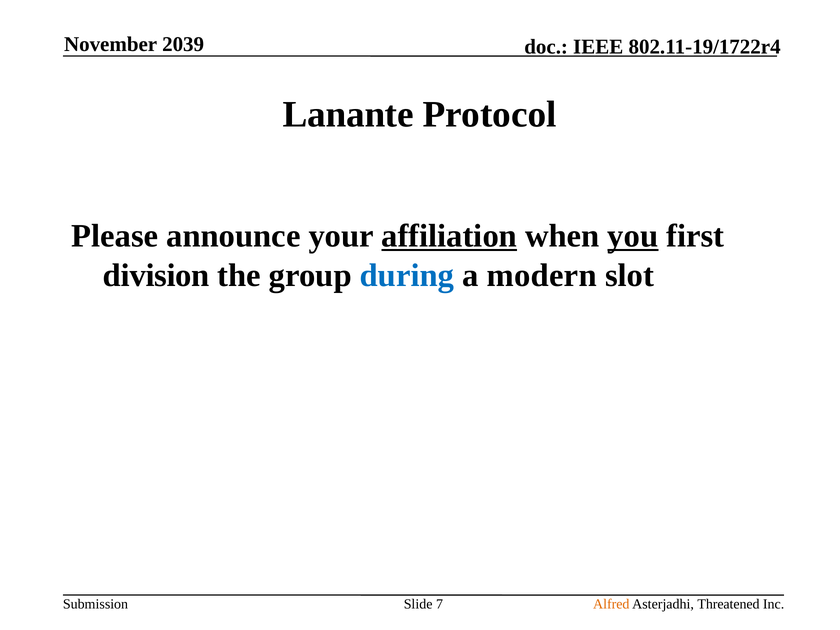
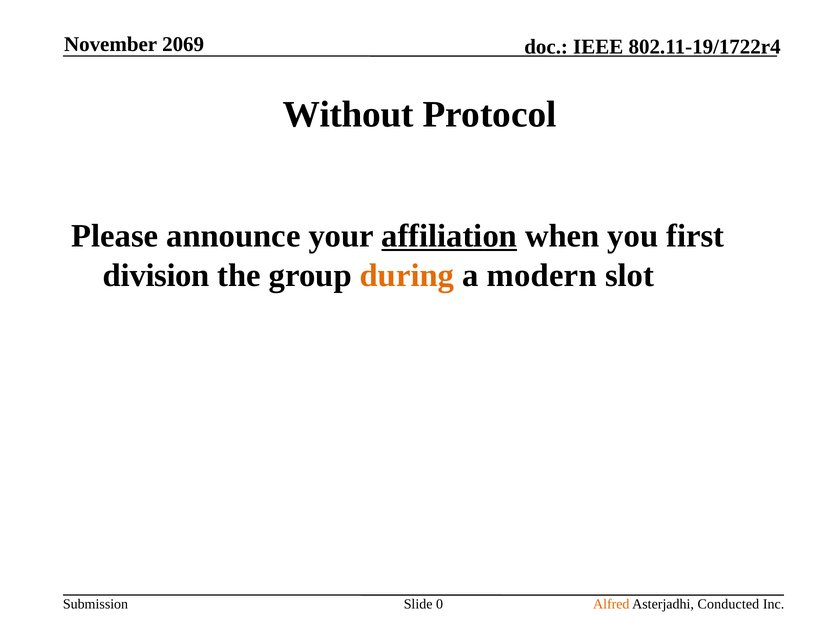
2039: 2039 -> 2069 (183, 45)
Lanante: Lanante -> Without (348, 115)
you underline: present -> none (633, 236)
during colour: blue -> orange (407, 275)
7: 7 -> 0 (440, 604)
Threatened: Threatened -> Conducted (728, 604)
